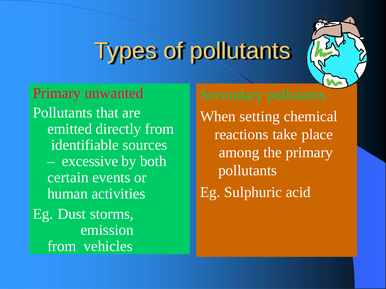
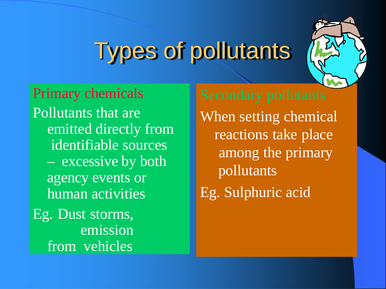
unwanted: unwanted -> chemicals (114, 93)
certain: certain -> agency (68, 178)
